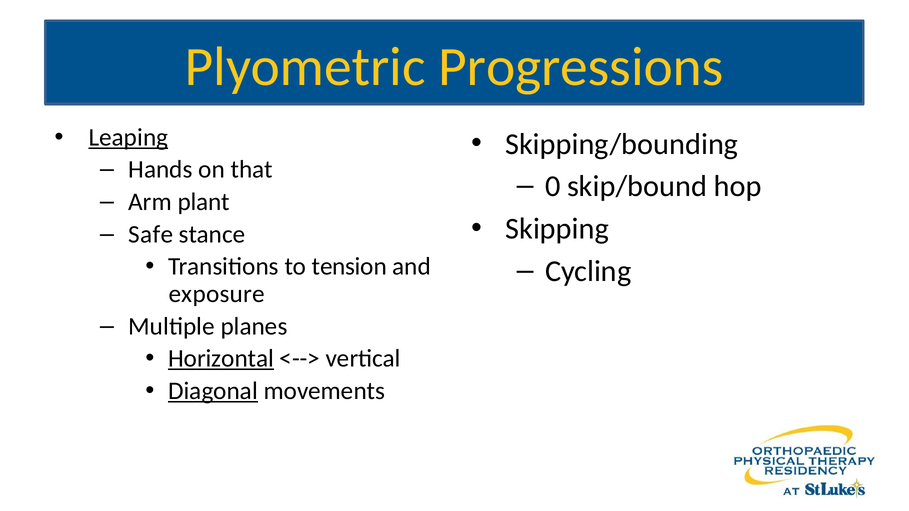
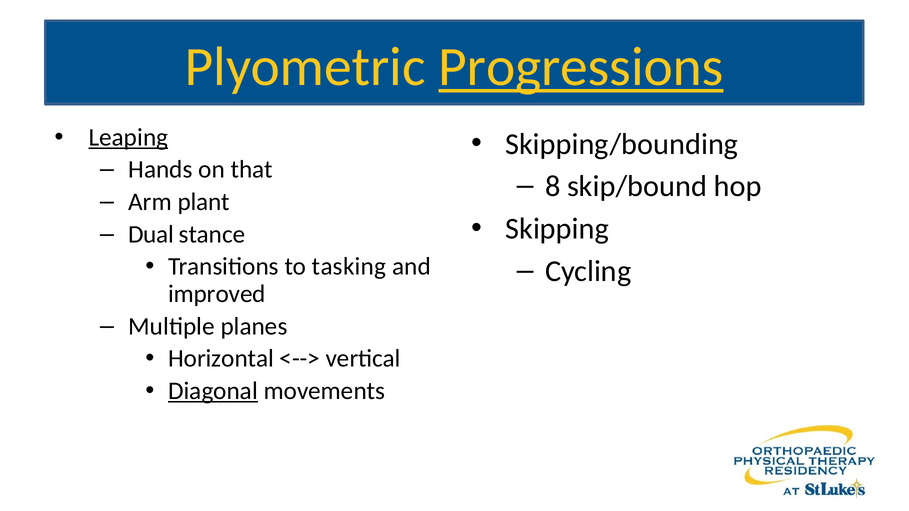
Progressions underline: none -> present (581, 67)
0: 0 -> 8 (553, 187)
Safe: Safe -> Dual (151, 234)
tension: tension -> tasking (349, 267)
exposure: exposure -> improved (217, 294)
Horizontal underline: present -> none (221, 359)
